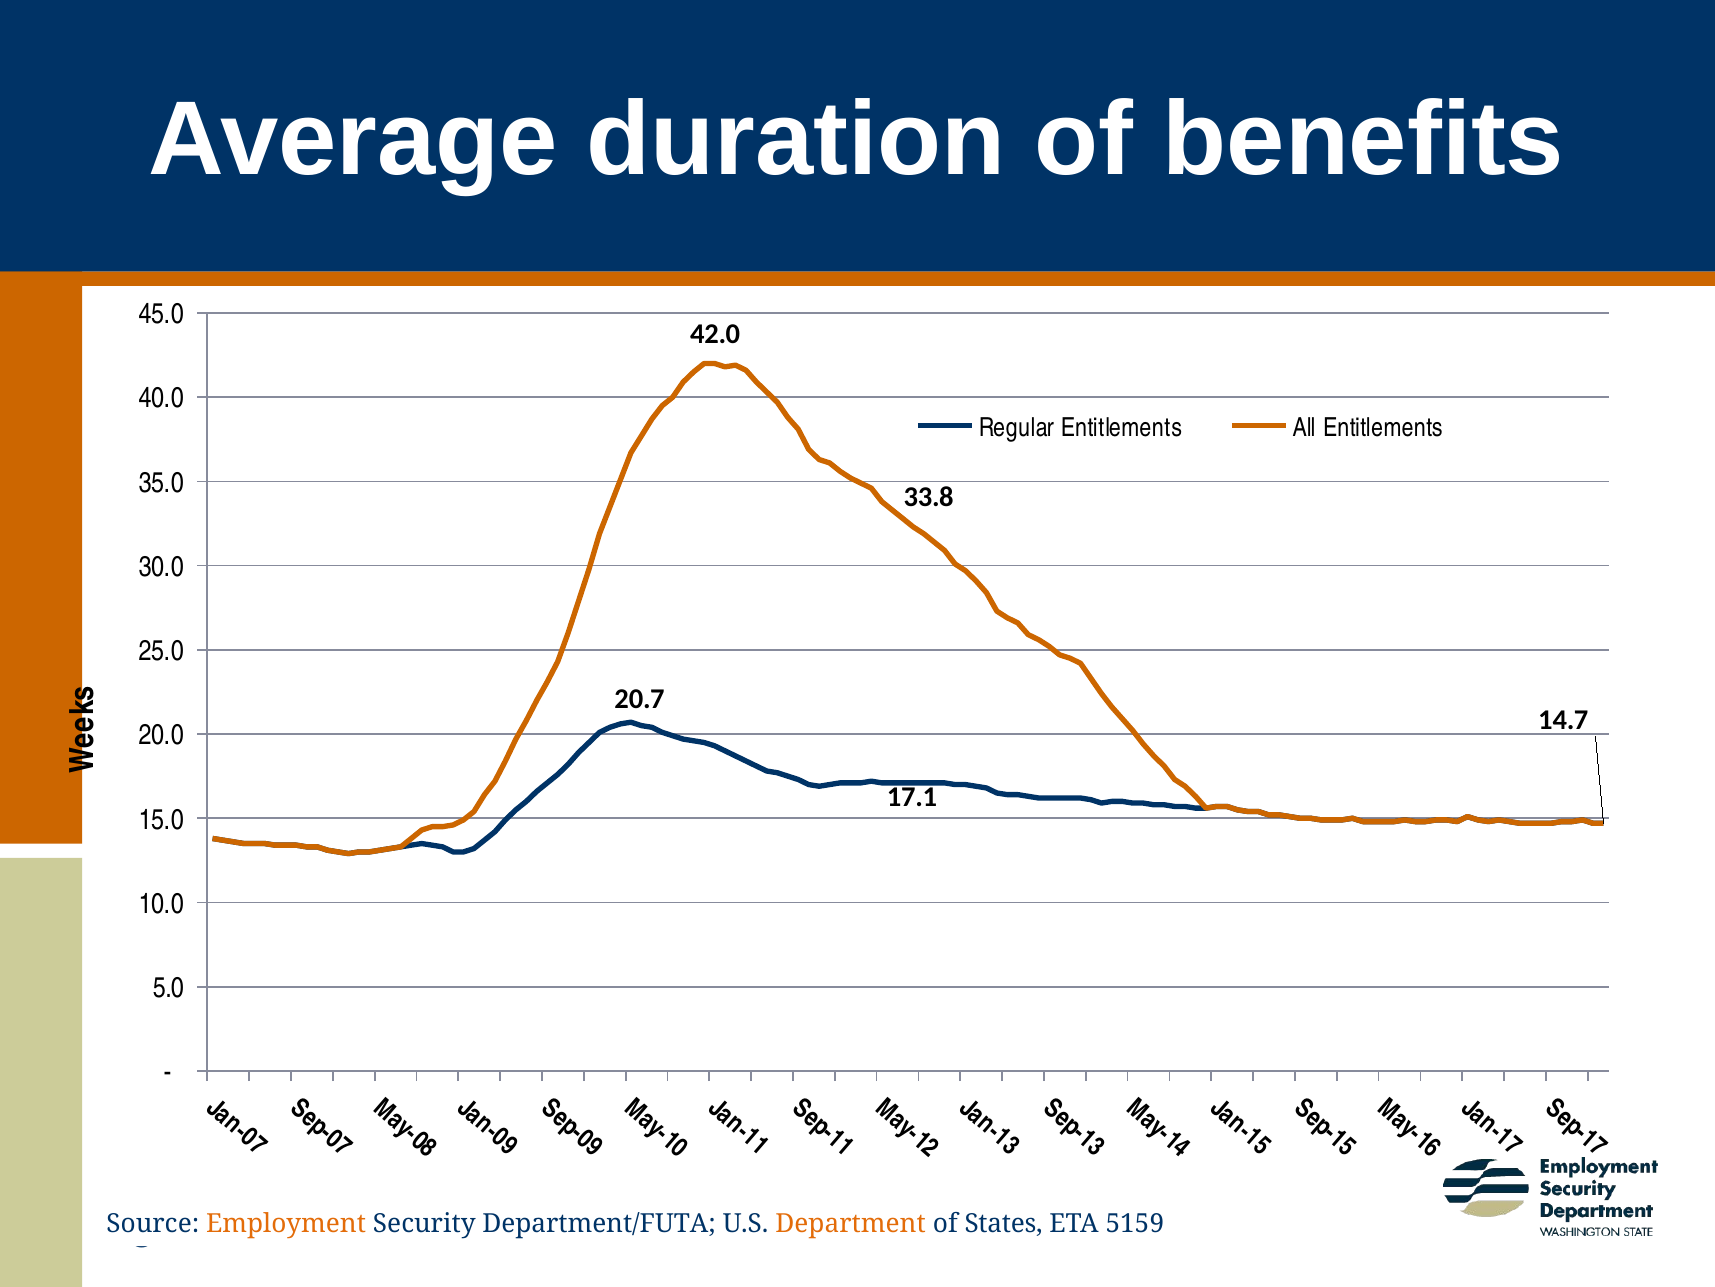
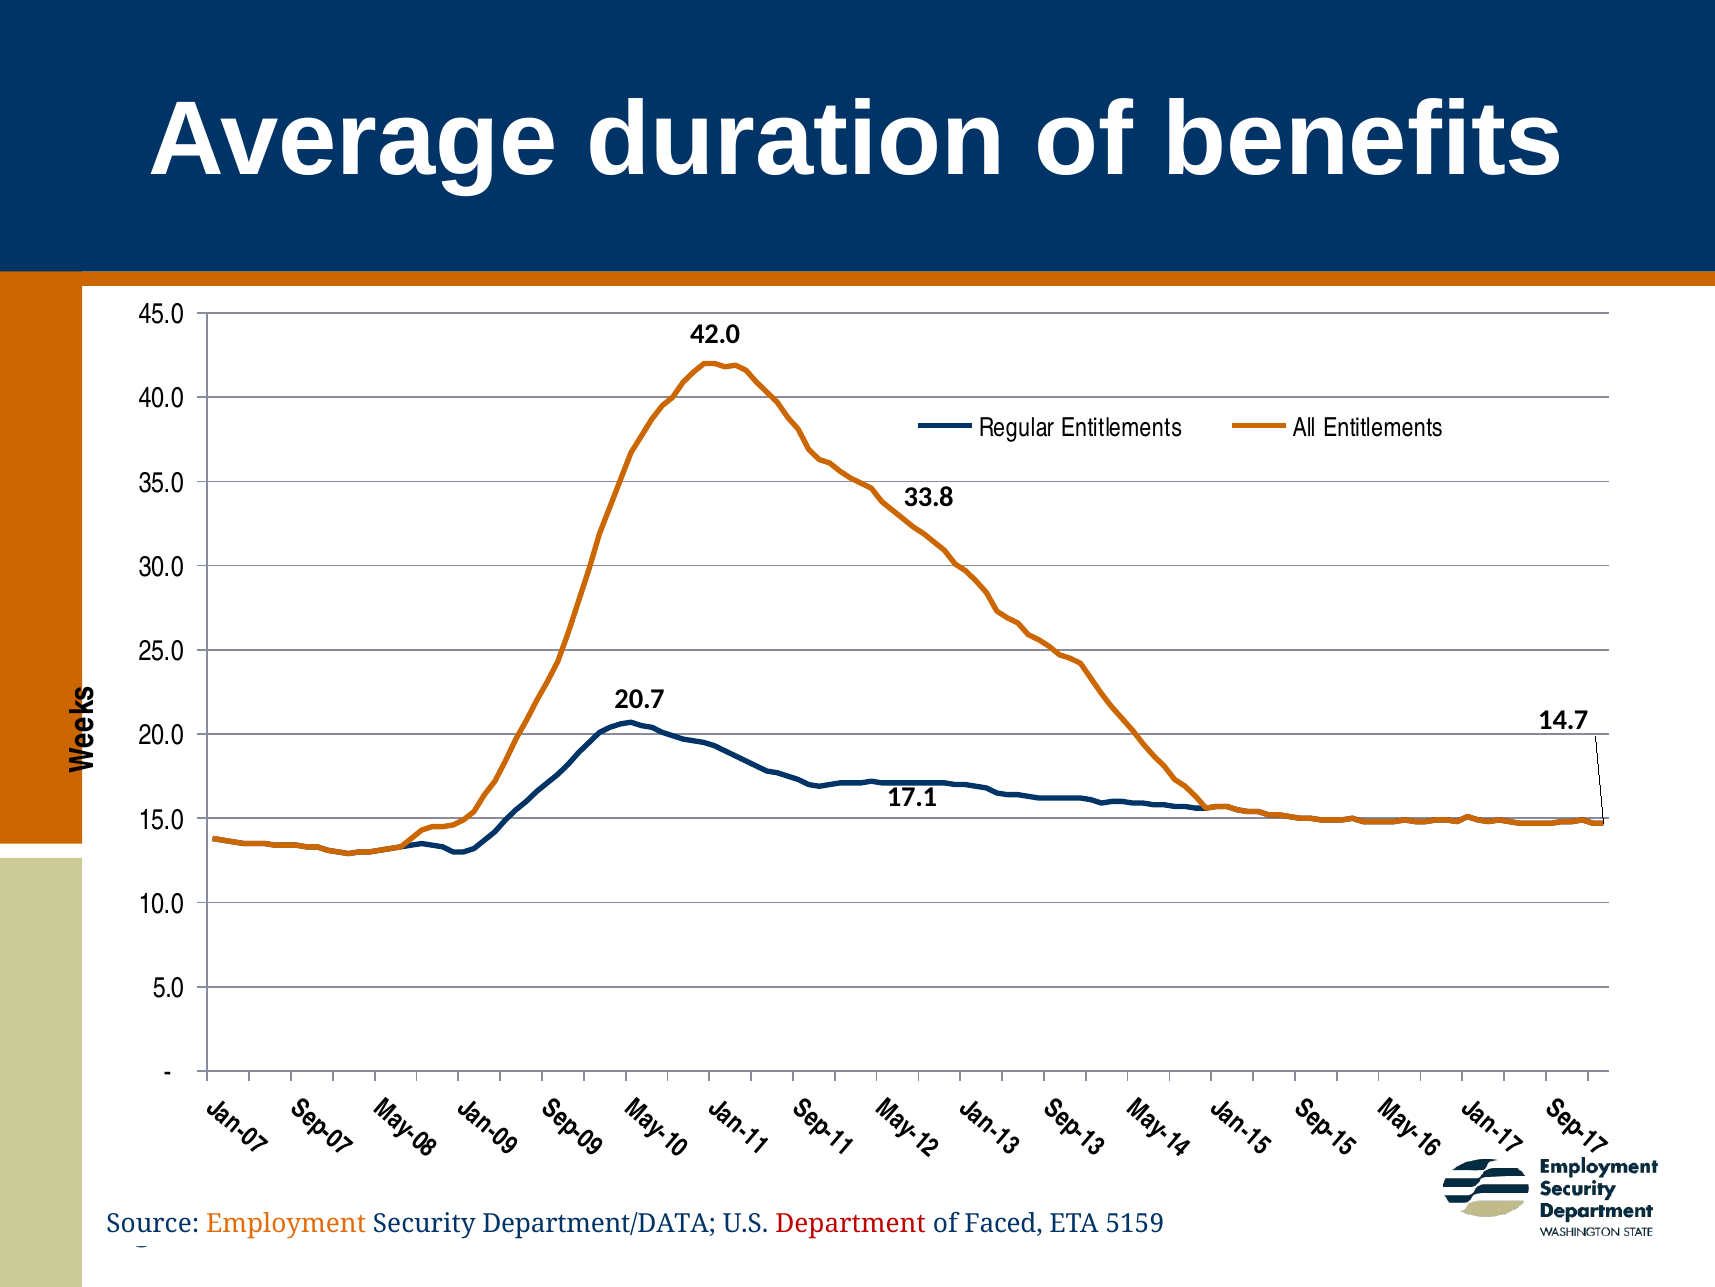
Department/FUTA: Department/FUTA -> Department/DATA (599, 1223)
Department colour: orange -> red (851, 1223)
States: States -> Faced (1004, 1223)
